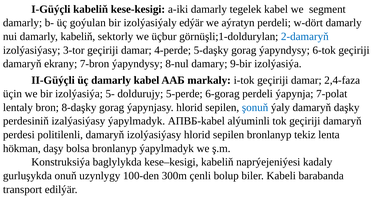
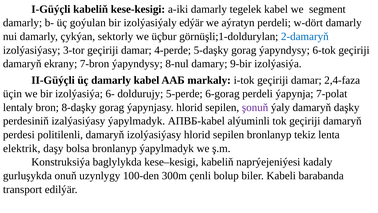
damarly kabeliň: kabeliň -> çykýan (78, 36)
5-: 5- -> 6- (110, 94)
şonuň colour: blue -> purple (255, 107)
hökman: hökman -> elektrik (22, 148)
